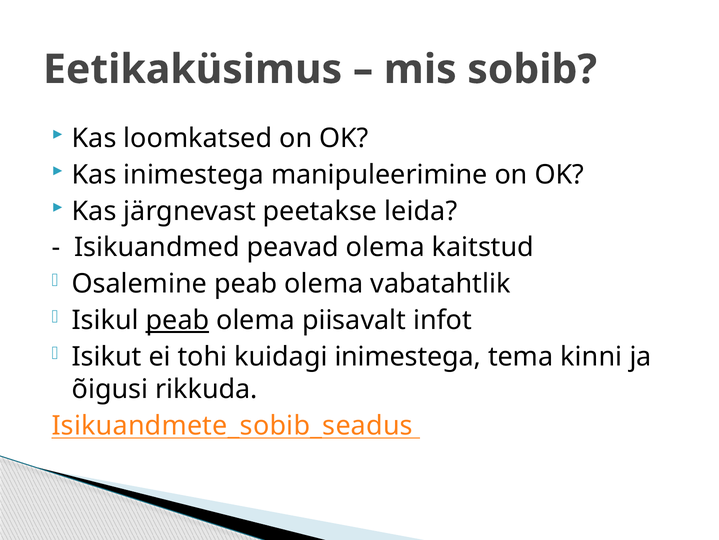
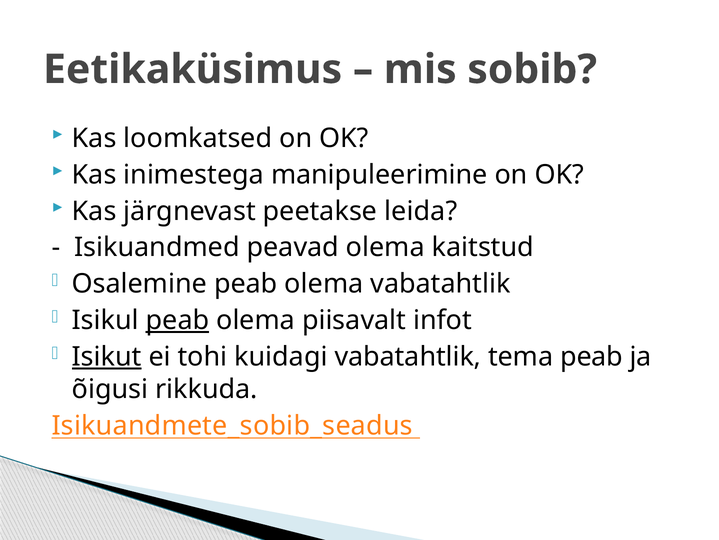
Isikut underline: none -> present (107, 356)
kuidagi inimestega: inimestega -> vabatahtlik (408, 356)
tema kinni: kinni -> peab (592, 356)
